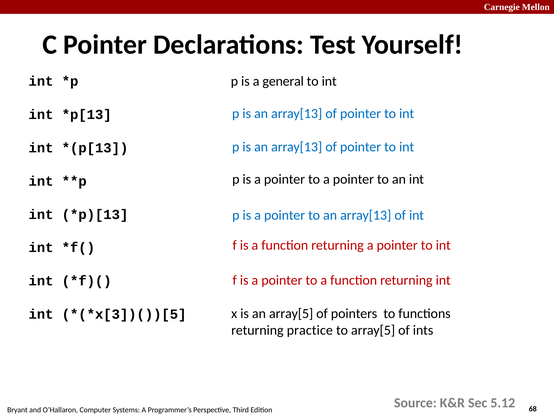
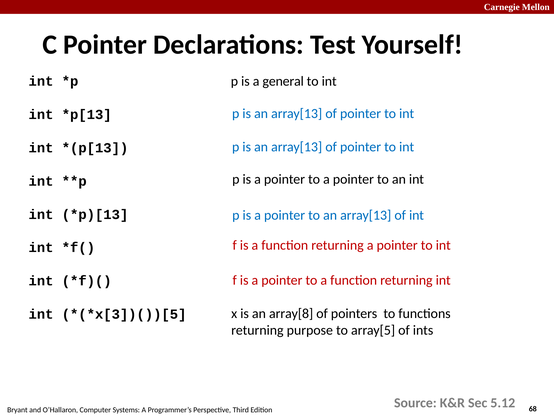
an array[5: array[5 -> array[8 (291, 313)
practice: practice -> purpose (310, 330)
